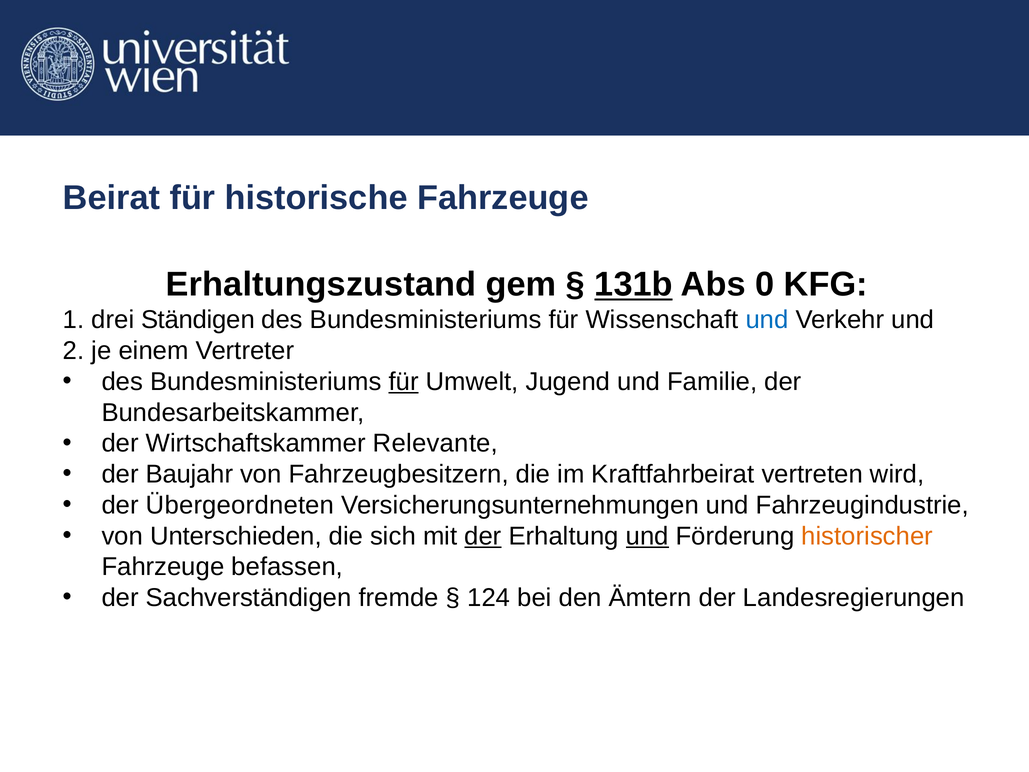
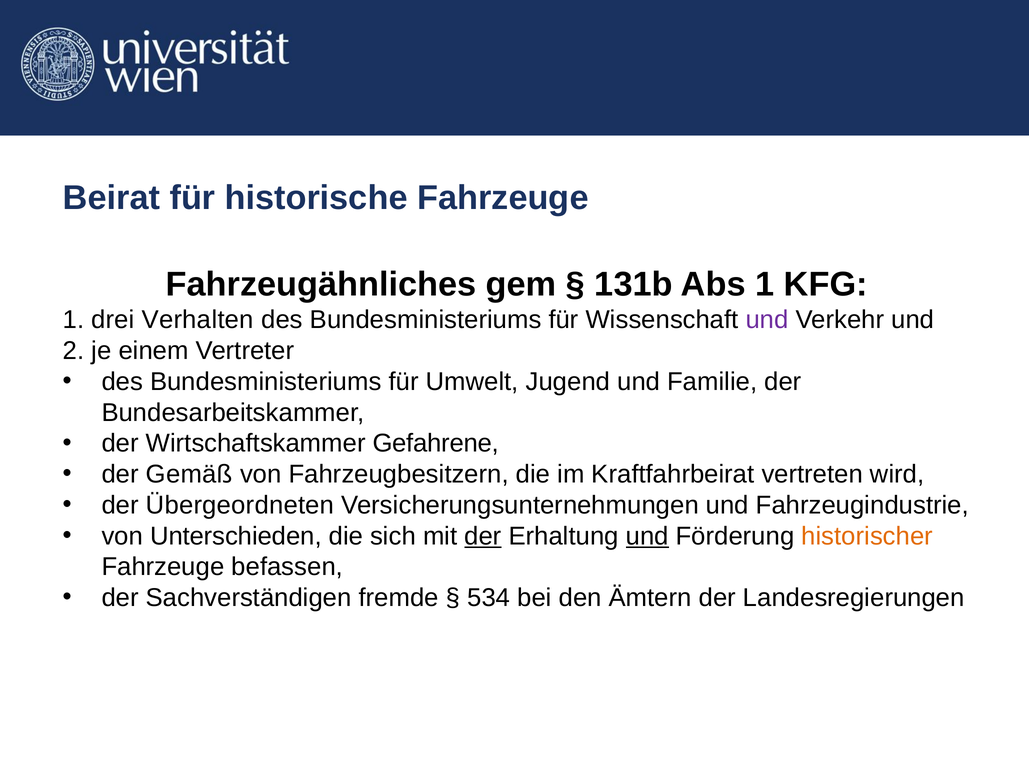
Erhaltungszustand: Erhaltungszustand -> Fahrzeugähnliches (321, 284)
131b underline: present -> none (634, 284)
Abs 0: 0 -> 1 (765, 284)
Ständigen: Ständigen -> Verhalten (198, 320)
und colour: blue -> purple (767, 320)
für underline: present -> none (404, 382)
Relevante: Relevante -> Gefahrene (436, 443)
Baujahr: Baujahr -> Gemäß (189, 474)
124: 124 -> 534 (489, 598)
